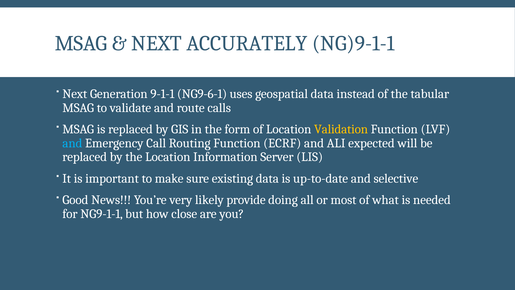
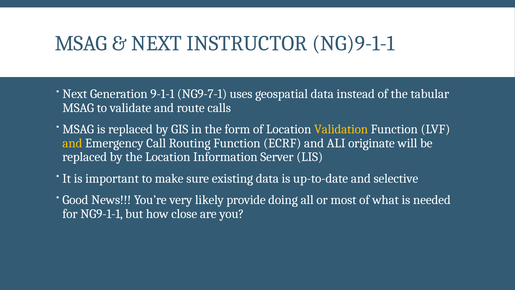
ACCURATELY: ACCURATELY -> INSTRUCTOR (247, 43)
NG9-6-1: NG9-6-1 -> NG9-7-1 (202, 94)
and colour: light blue -> yellow (72, 143)
expected: expected -> originate (371, 143)
